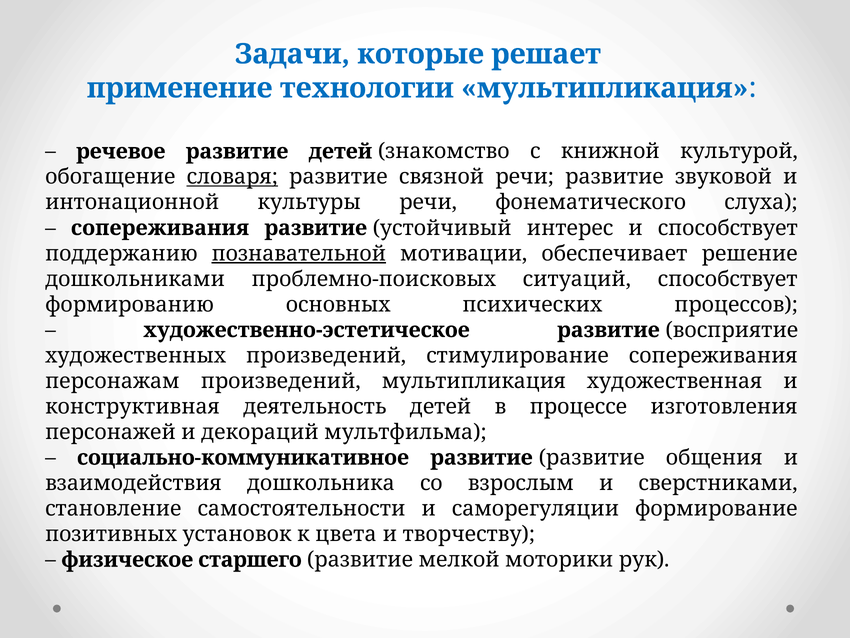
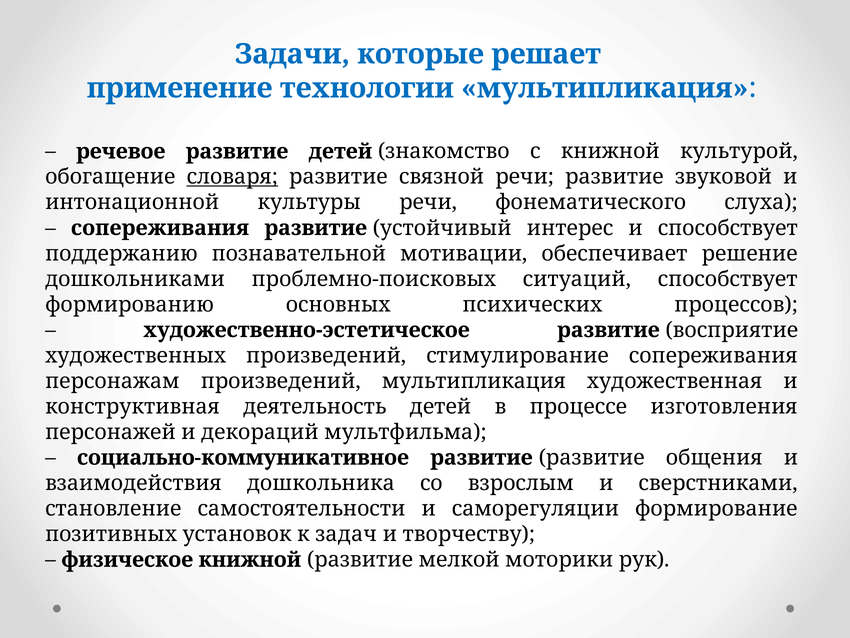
познавательной underline: present -> none (299, 253)
цвета: цвета -> задач (346, 534)
физическое старшего: старшего -> книжной (250, 559)
